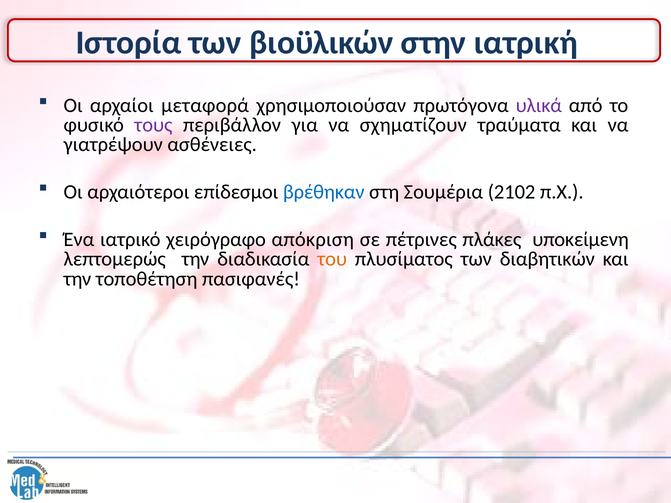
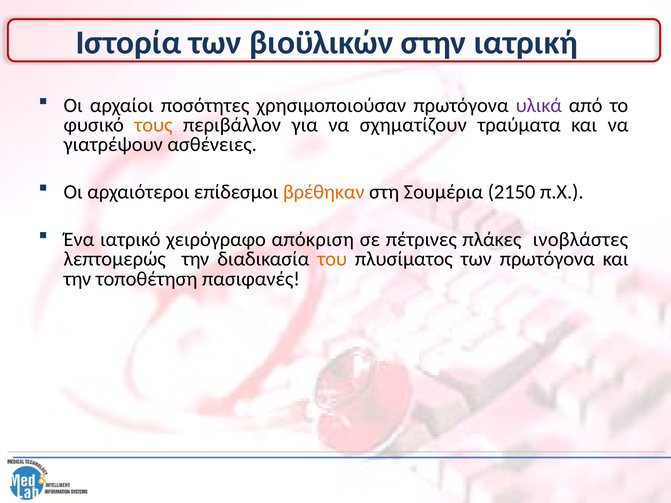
μεταφορά: μεταφορά -> ποσότητες (205, 105)
τους colour: purple -> orange (153, 125)
βρέθηκαν colour: blue -> orange (324, 192)
2102: 2102 -> 2150 (512, 192)
υποκείμενη: υποκείμενη -> ινοβλάστες (580, 240)
των διαβητικών: διαβητικών -> πρωτόγονα (547, 259)
